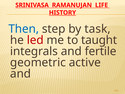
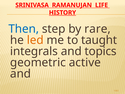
task: task -> rare (98, 29)
led colour: red -> orange (35, 40)
fertile: fertile -> topics (101, 51)
